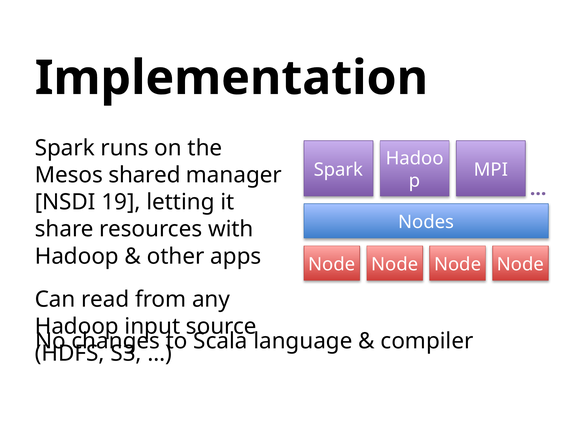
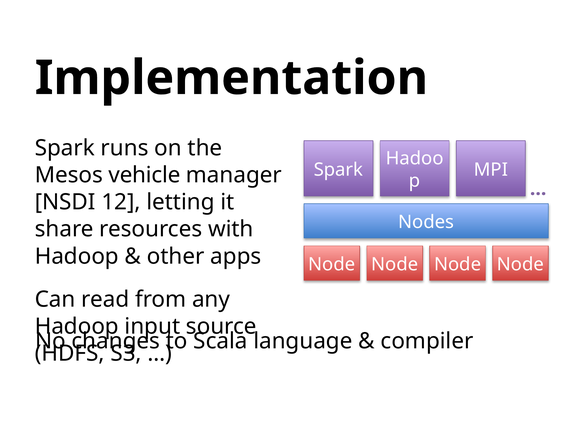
shared: shared -> vehicle (145, 175)
19: 19 -> 12 (121, 202)
